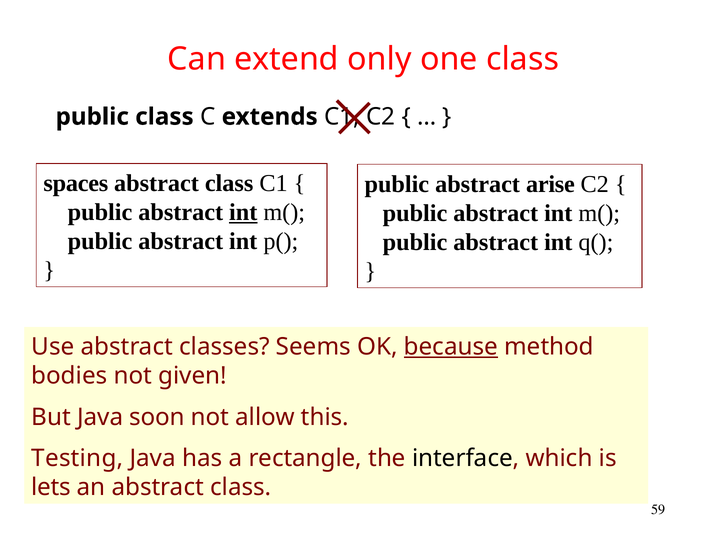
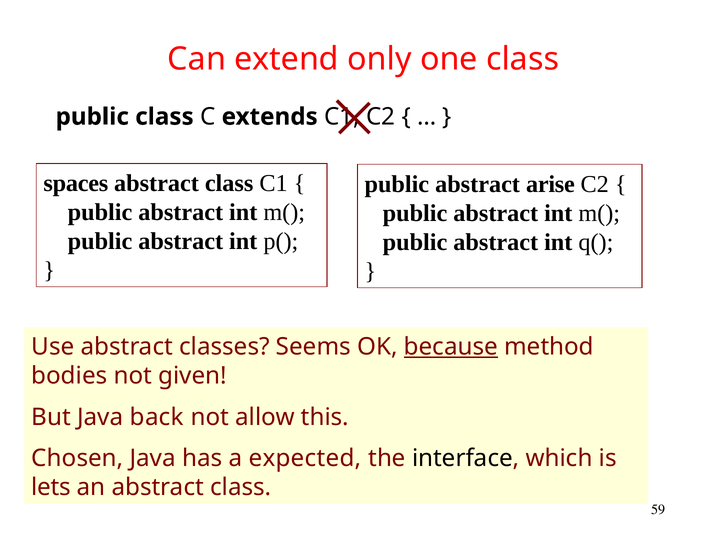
int underline: present -> none (243, 212)
soon: soon -> back (157, 417)
Testing: Testing -> Chosen (77, 458)
rectangle: rectangle -> expected (305, 458)
